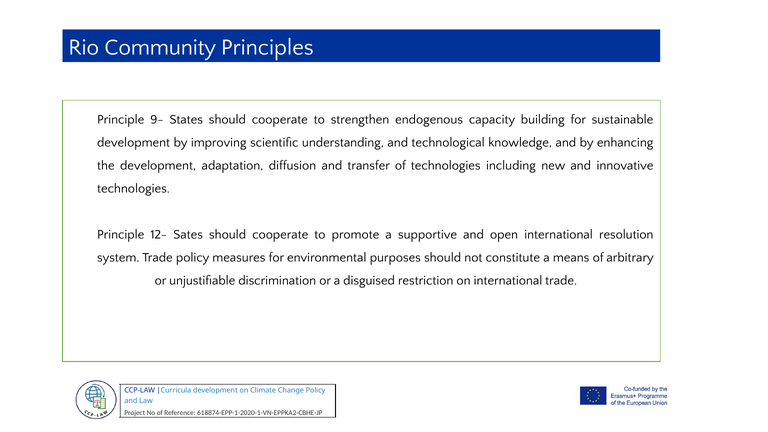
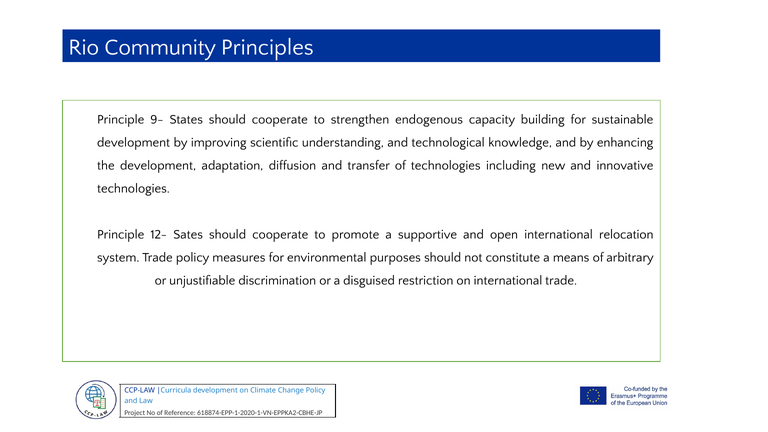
resolution: resolution -> relocation (626, 234)
